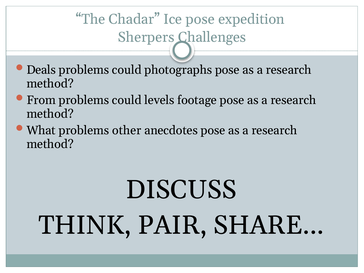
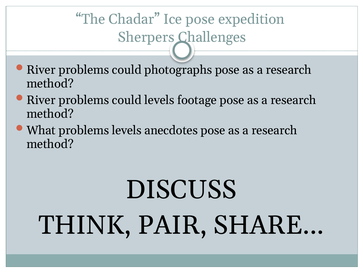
Deals: Deals -> River (41, 70)
From: From -> River (41, 100)
problems other: other -> levels (127, 130)
